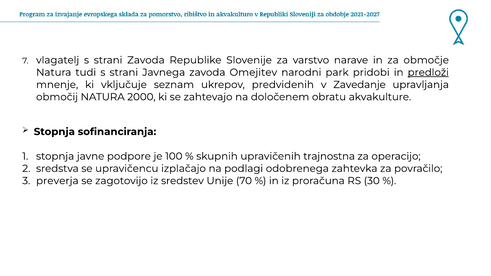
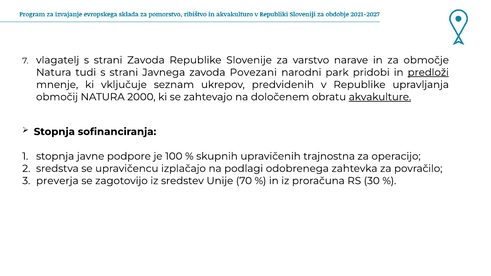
Omejitev: Omejitev -> Povezani (253, 72)
v Zavedanje: Zavedanje -> Republike (359, 85)
akvakulture underline: none -> present (380, 97)
